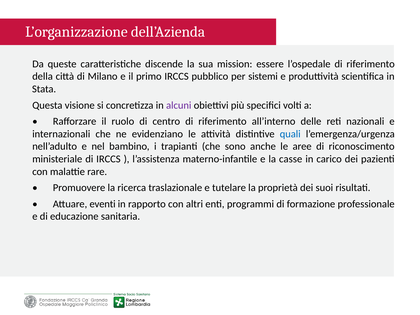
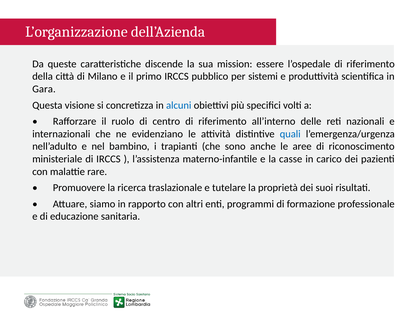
Stata: Stata -> Gara (44, 89)
alcuni colour: purple -> blue (179, 105)
eventi: eventi -> siamo (102, 204)
